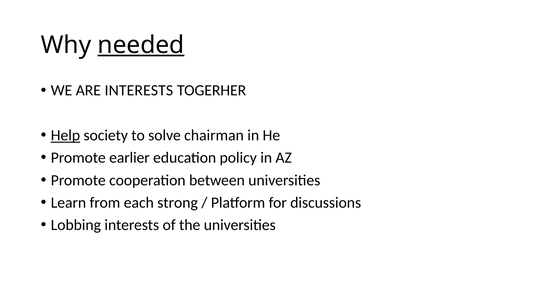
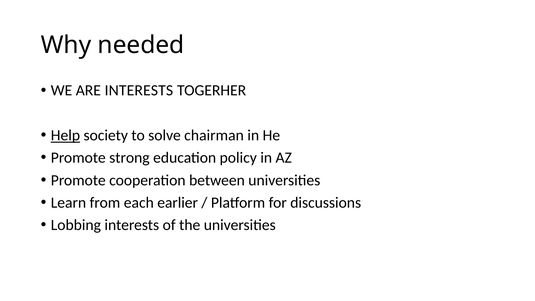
needed underline: present -> none (141, 45)
earlier: earlier -> strong (129, 158)
strong: strong -> earlier (178, 203)
